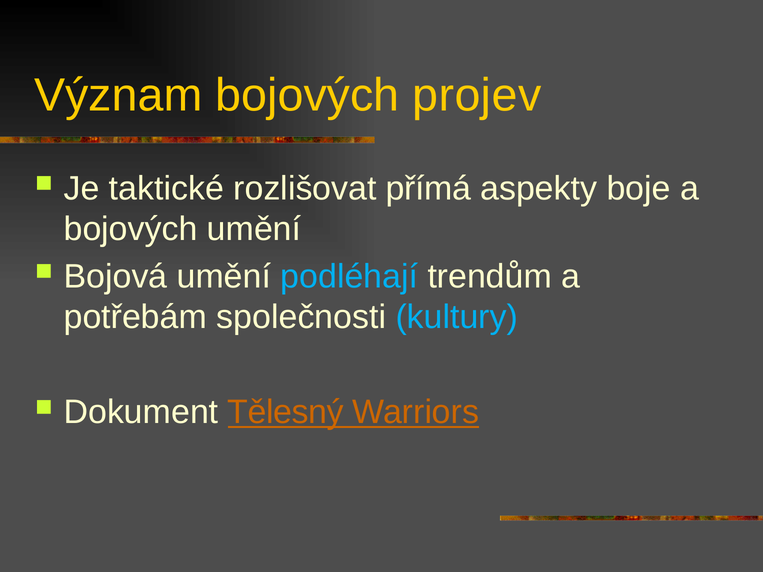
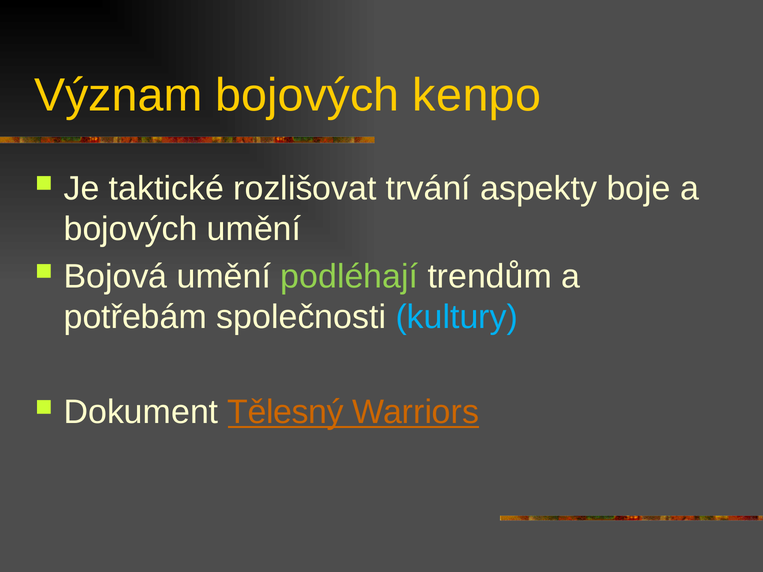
projev: projev -> kenpo (477, 95)
přímá: přímá -> trvání (428, 189)
podléhají colour: light blue -> light green (349, 277)
